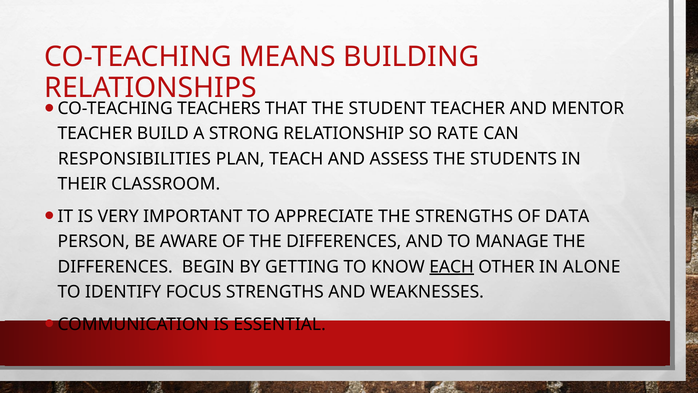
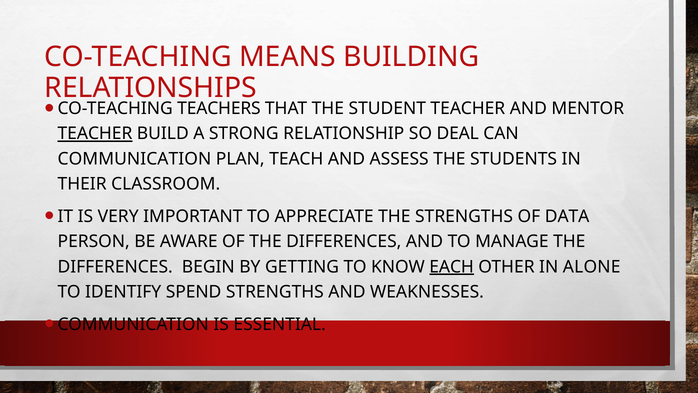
TEACHER underline: none -> present (95, 134)
RATE: RATE -> DEAL (458, 134)
RESPONSIBILITIES: RESPONSIBILITIES -> COMMUNICATION (134, 159)
FOCUS: FOCUS -> SPEND (194, 292)
